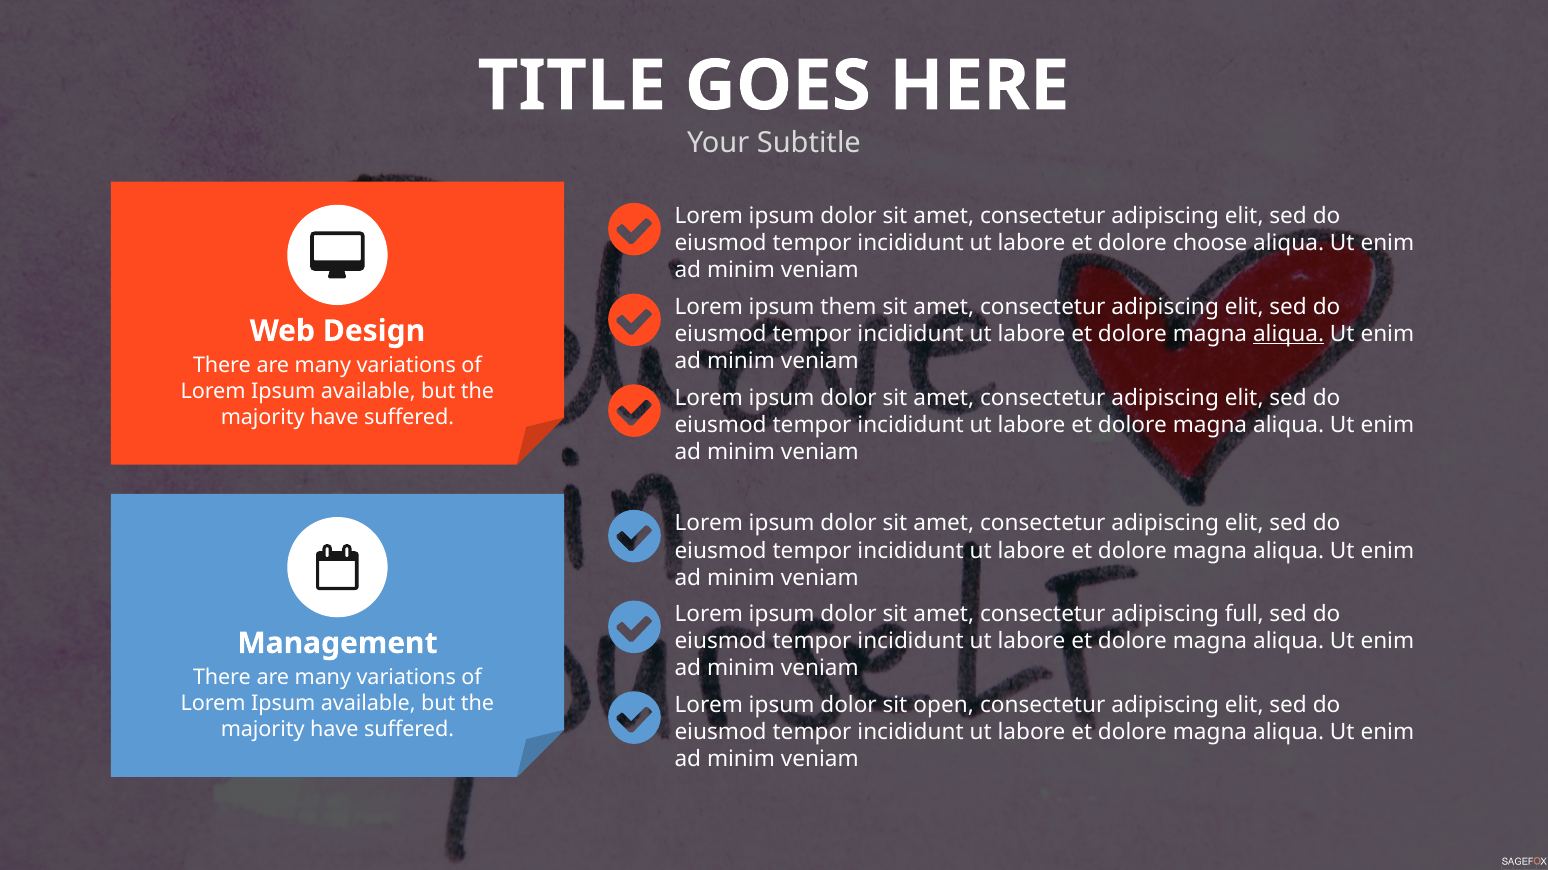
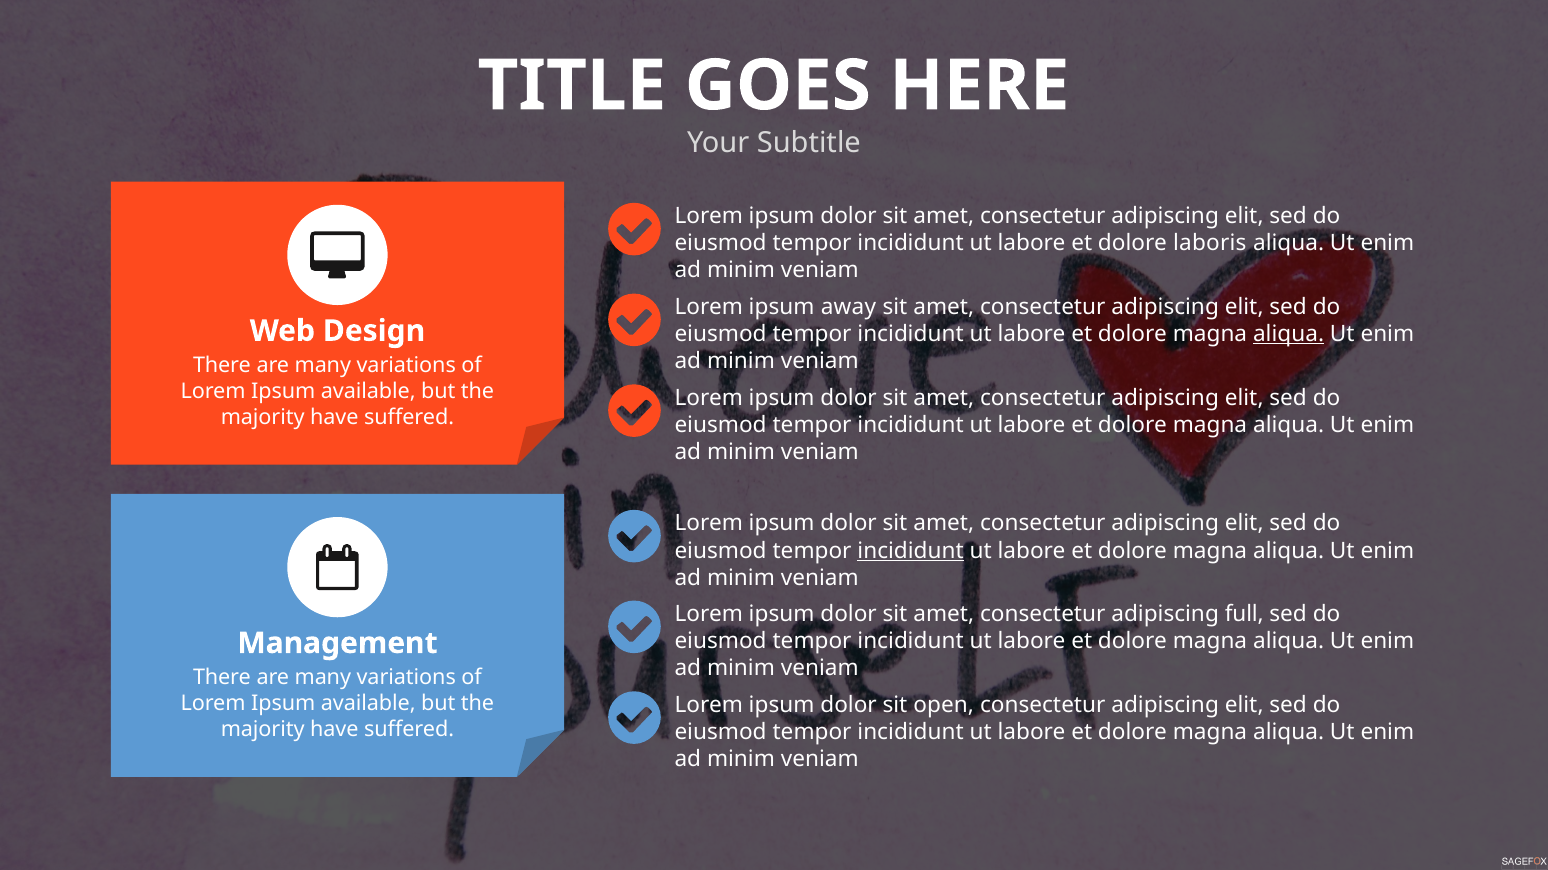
choose: choose -> laboris (1210, 244)
them: them -> away (848, 307)
incididunt underline: none -> present (911, 551)
